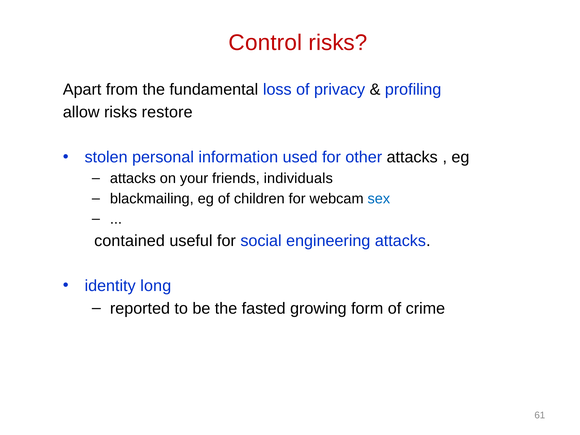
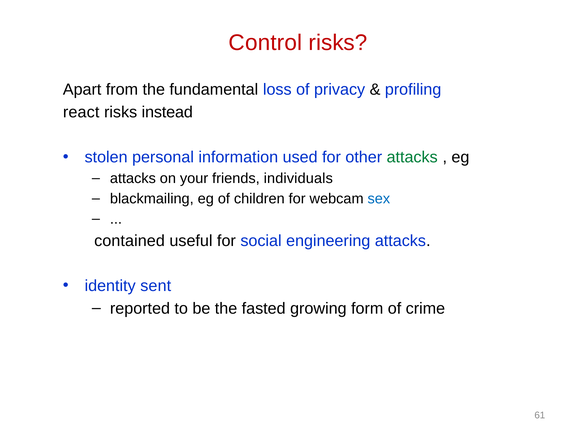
allow: allow -> react (81, 112)
restore: restore -> instead (167, 112)
attacks colour: black -> green (412, 157)
long: long -> sent (156, 286)
